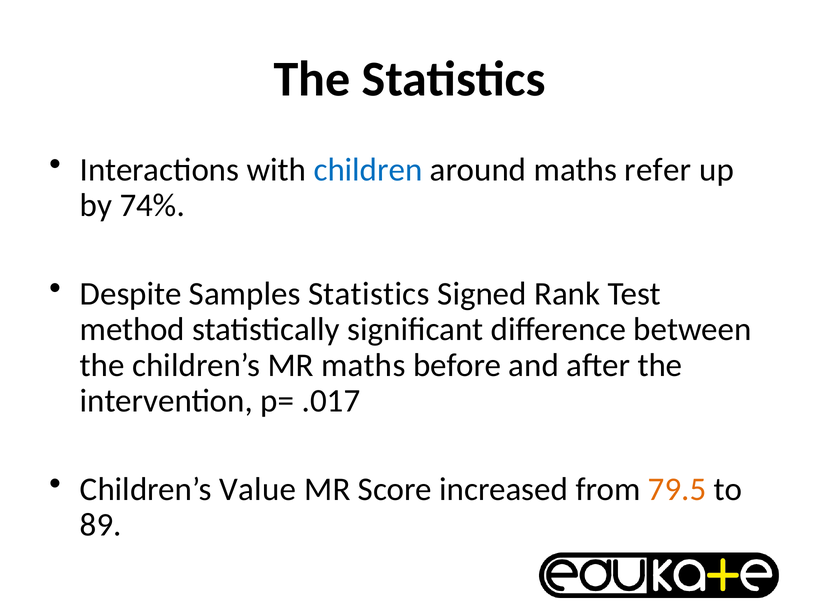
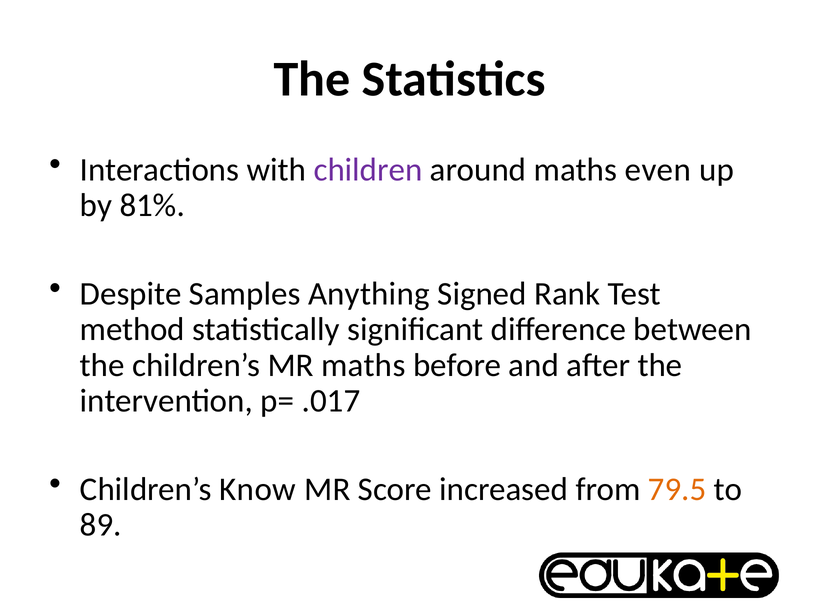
children colour: blue -> purple (368, 170)
refer: refer -> even (658, 170)
74%: 74% -> 81% (152, 205)
Samples Statistics: Statistics -> Anything (369, 294)
Value: Value -> Know (258, 489)
